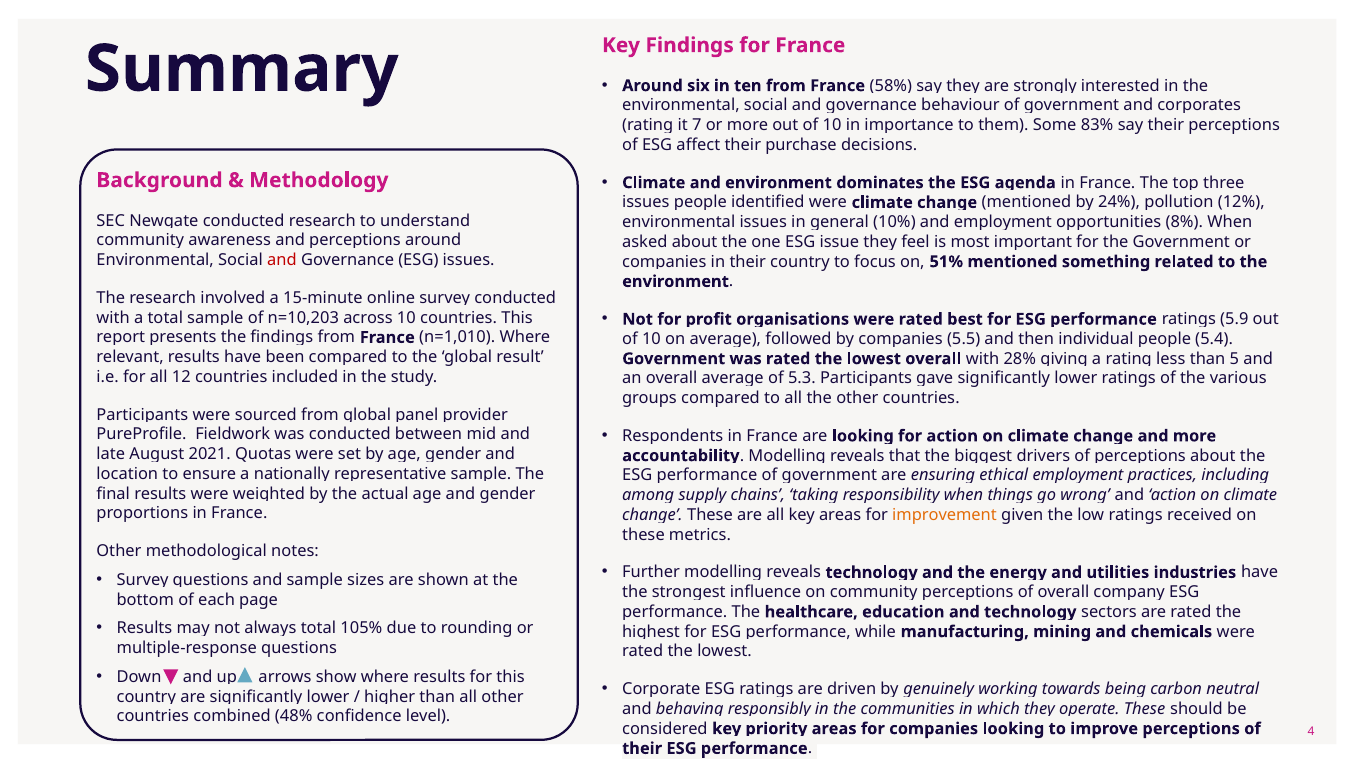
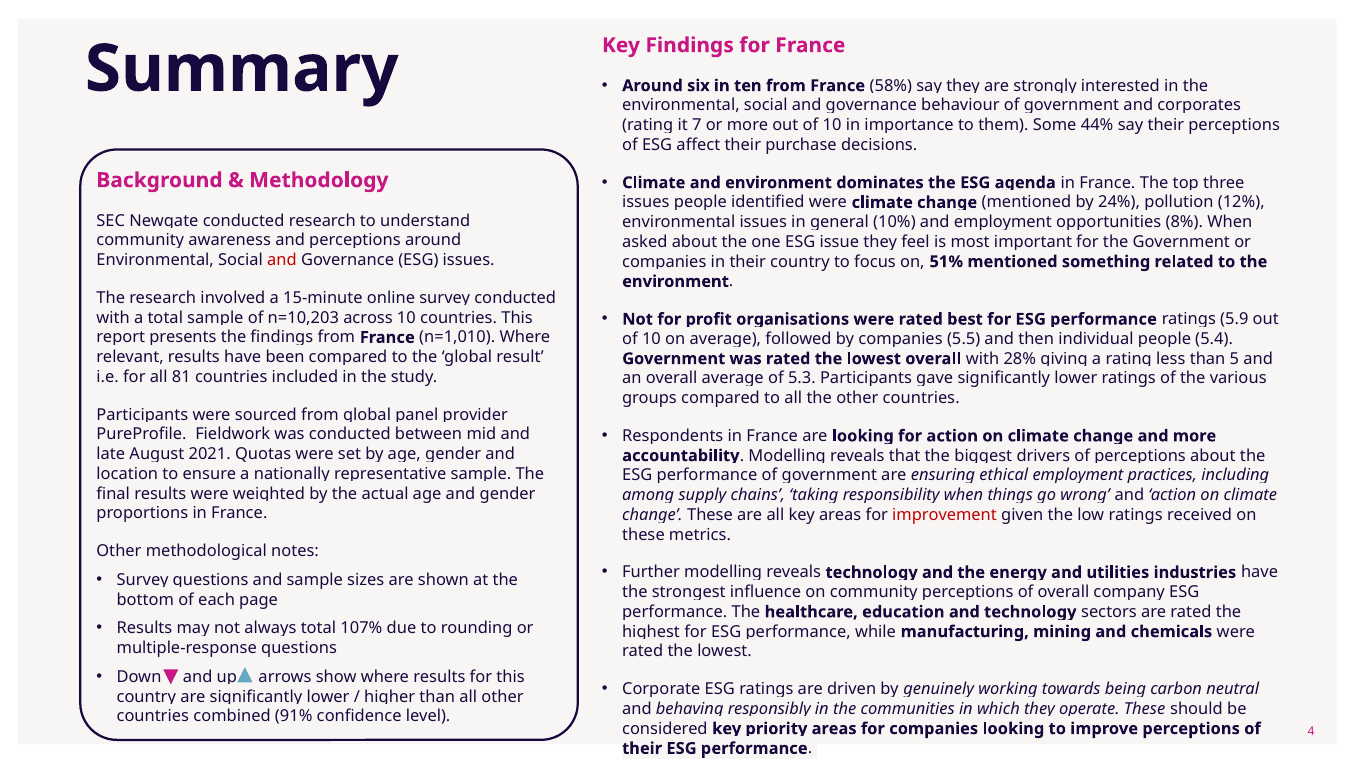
83%: 83% -> 44% (1097, 125)
12: 12 -> 81 (181, 377)
improvement colour: orange -> red (945, 515)
105%: 105% -> 107% (361, 629)
48%: 48% -> 91% (294, 717)
